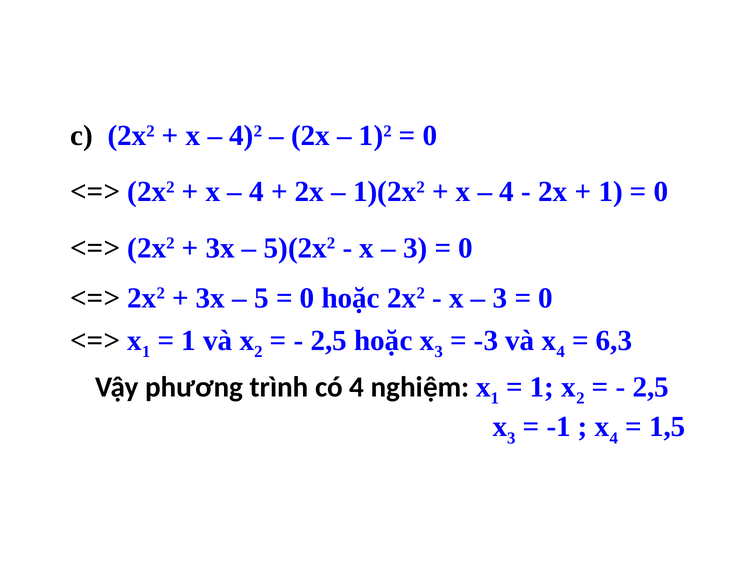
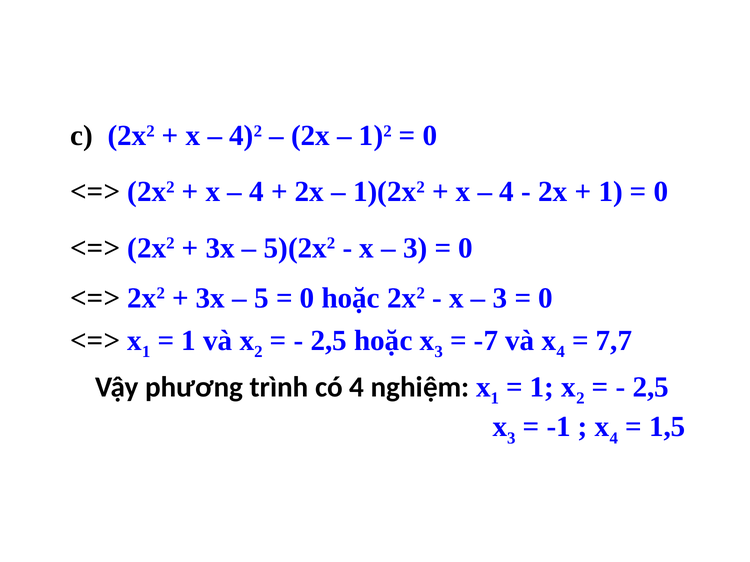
-3: -3 -> -7 (486, 341)
6,3: 6,3 -> 7,7 (614, 341)
